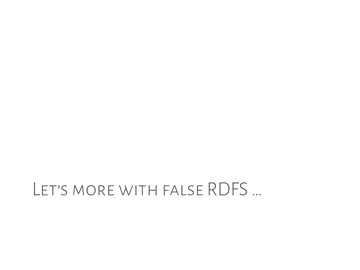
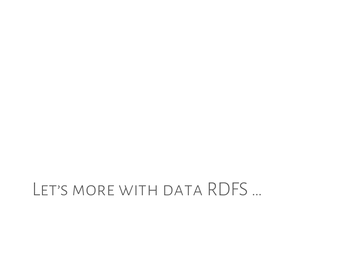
false: false -> data (183, 189)
